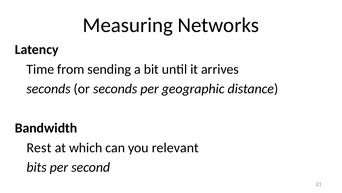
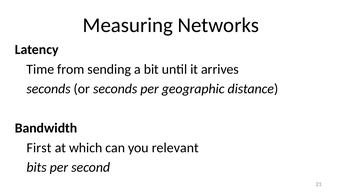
Rest: Rest -> First (39, 147)
